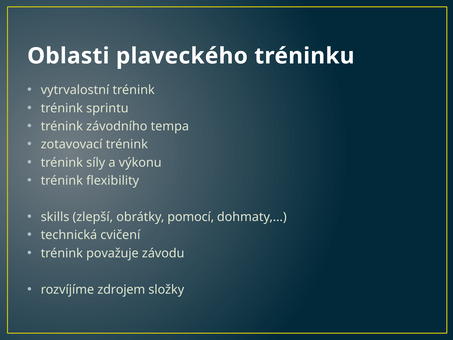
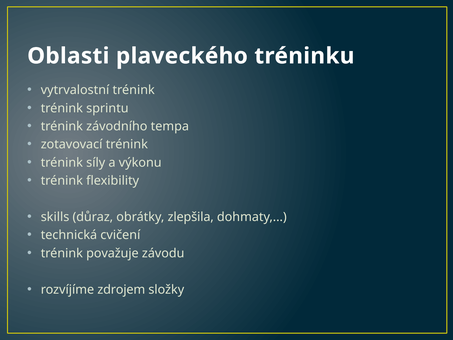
zlepší: zlepší -> důraz (93, 217)
pomocí: pomocí -> zlepšila (191, 217)
